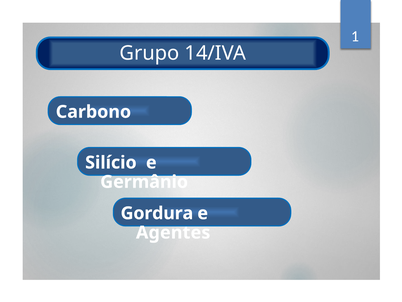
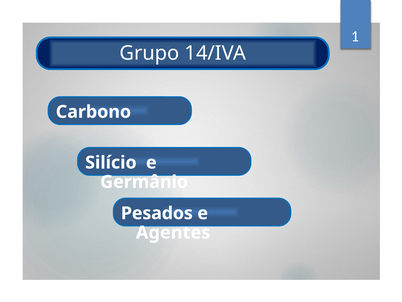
Gordura: Gordura -> Pesados (157, 213)
